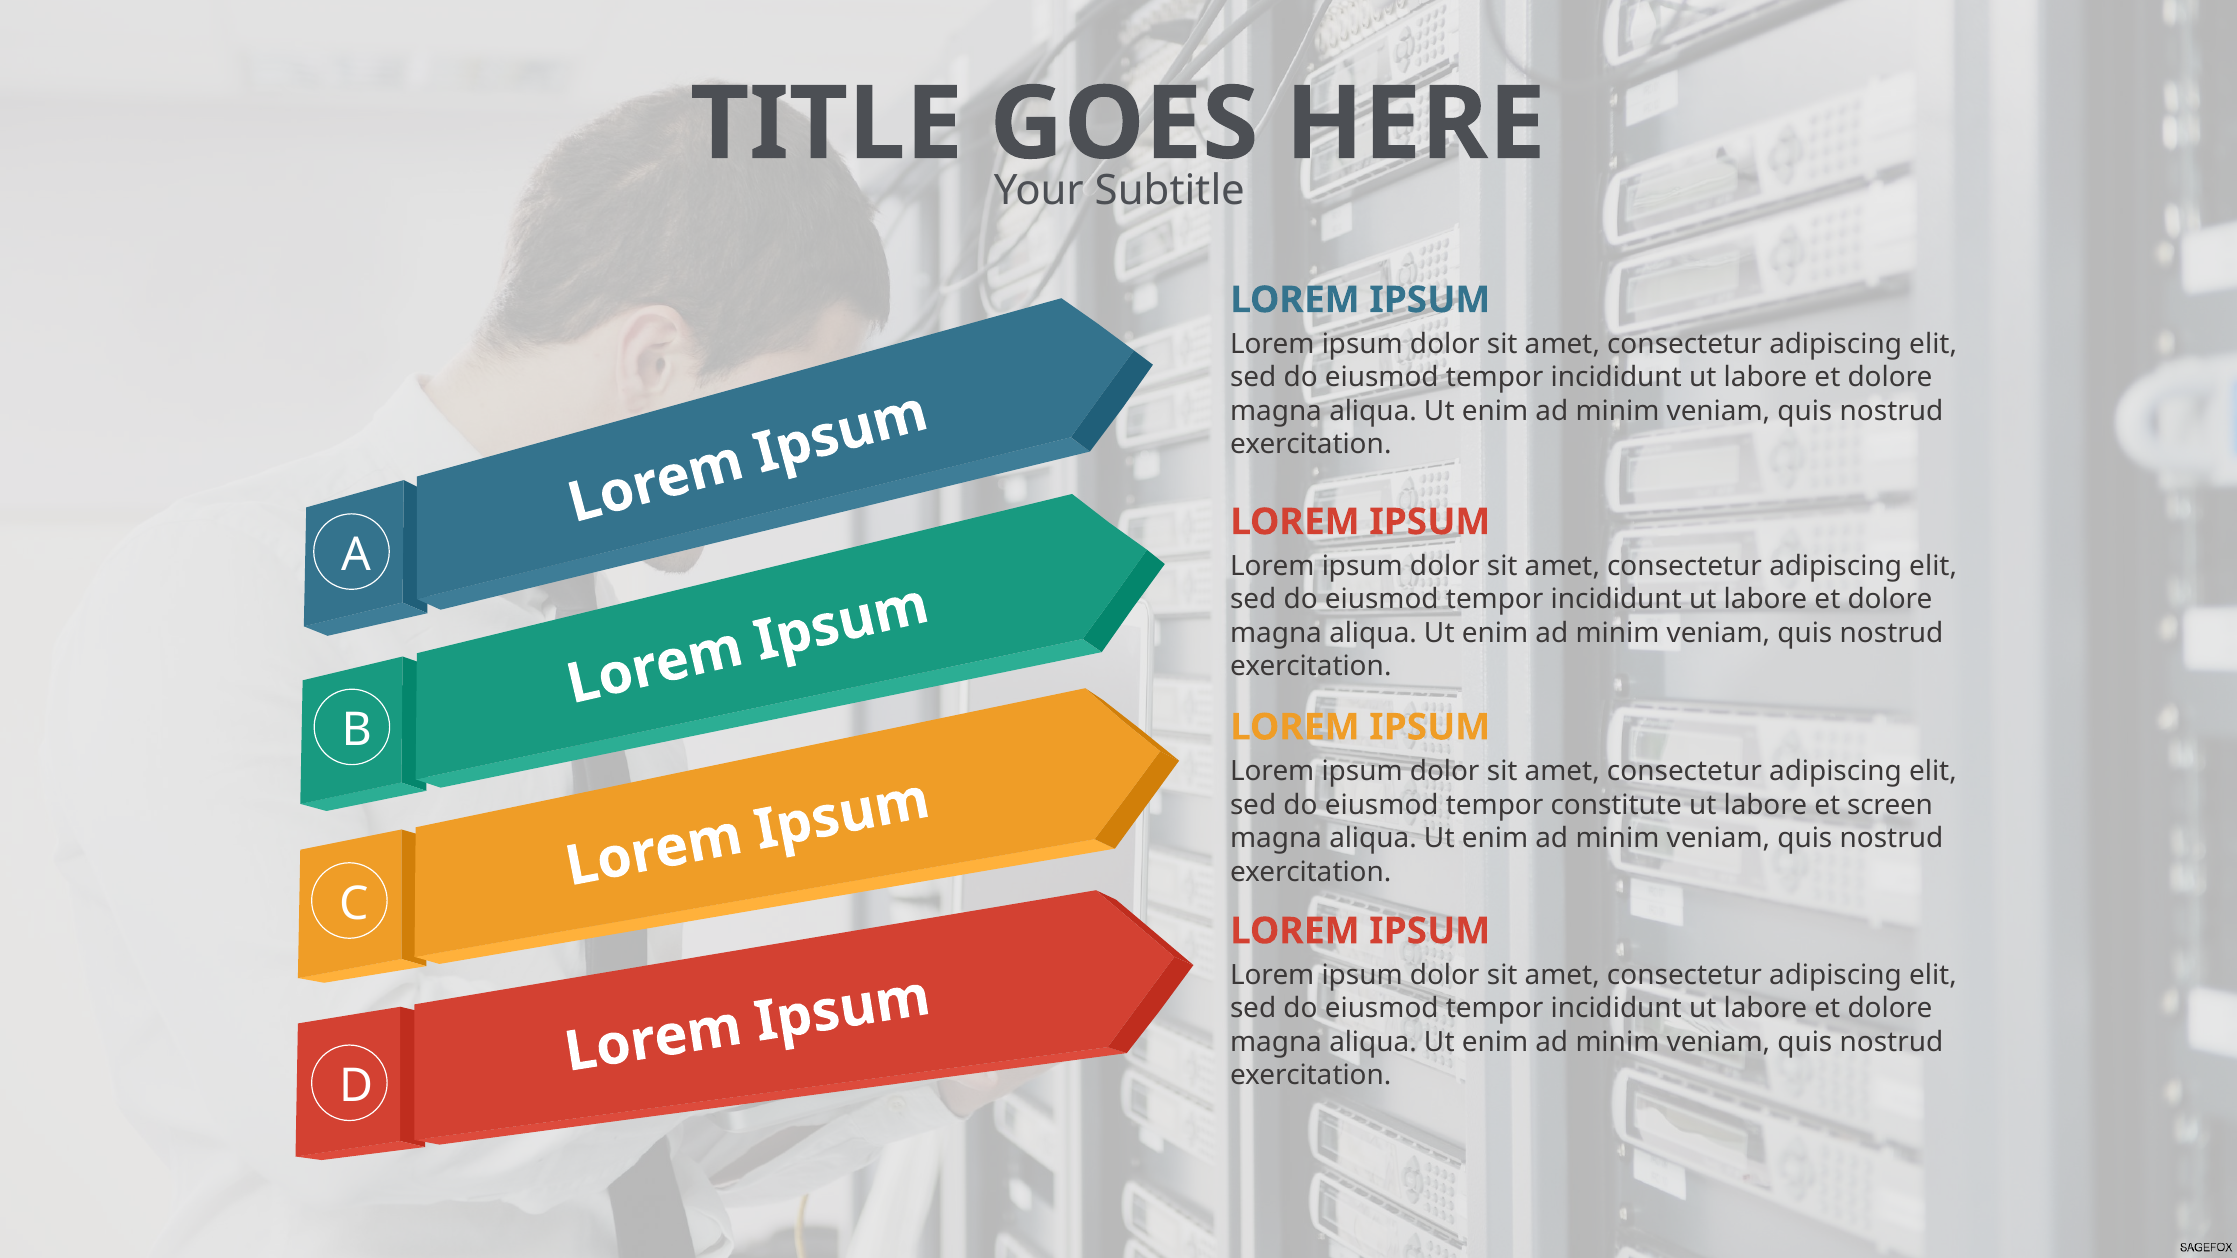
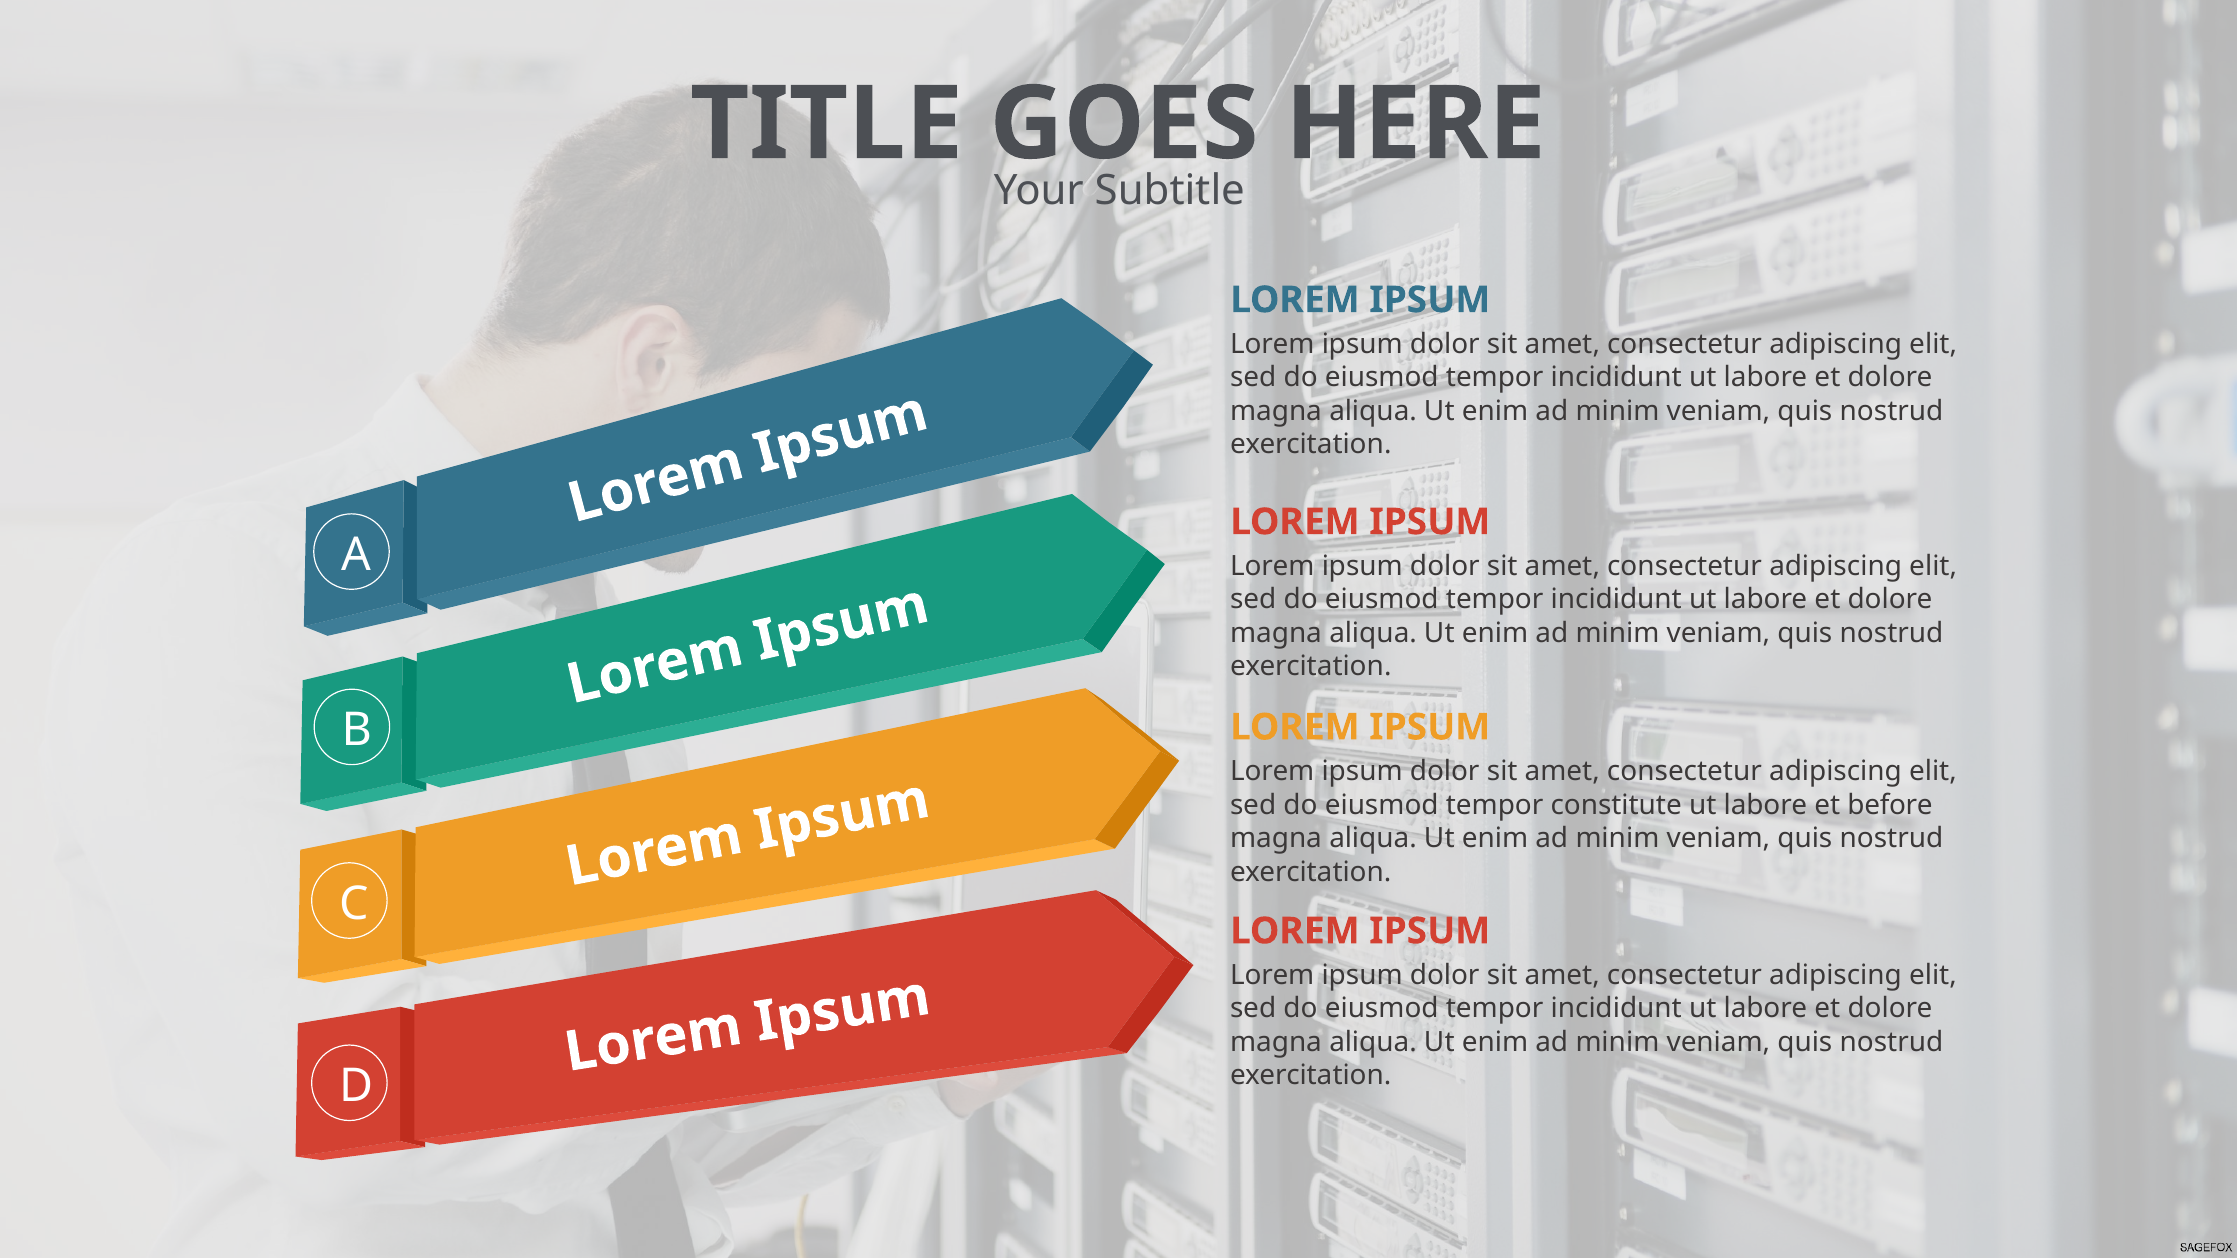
screen: screen -> before (1890, 805)
